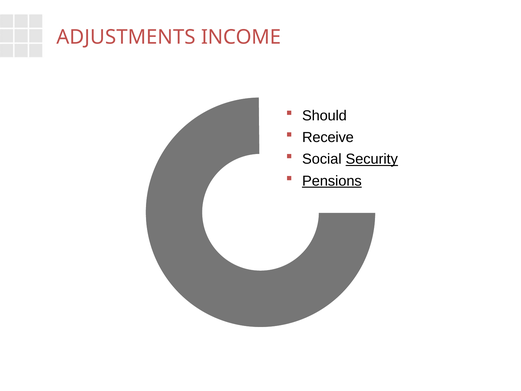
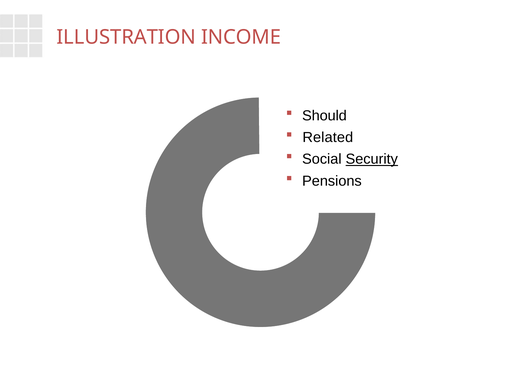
ADJUSTMENTS: ADJUSTMENTS -> ILLUSTRATION (126, 37)
Receive: Receive -> Related (328, 137)
Pensions underline: present -> none (332, 181)
